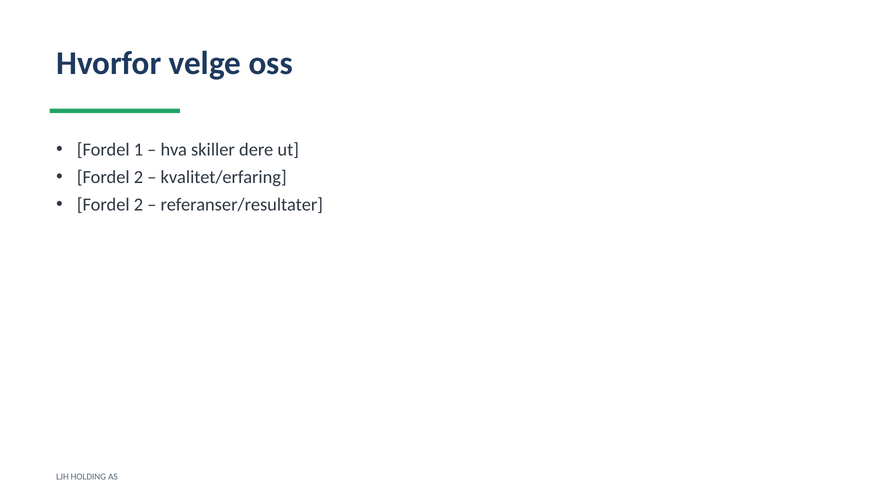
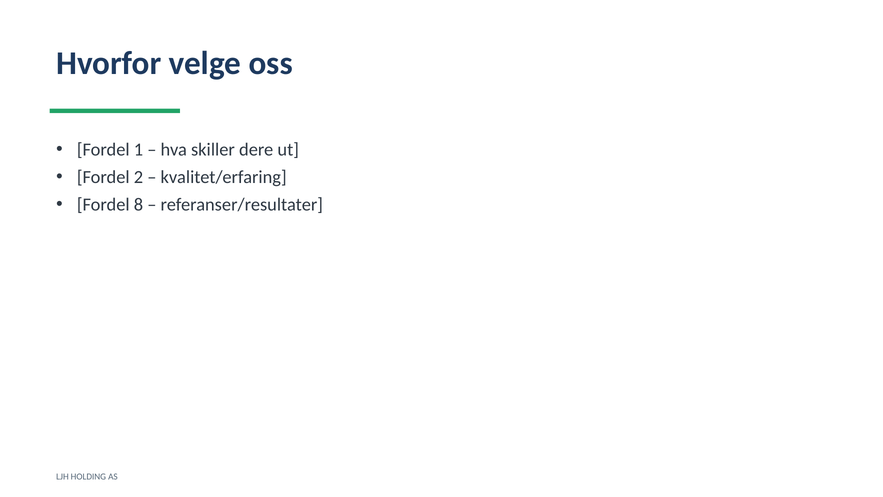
2: 2 -> 8 (138, 205)
